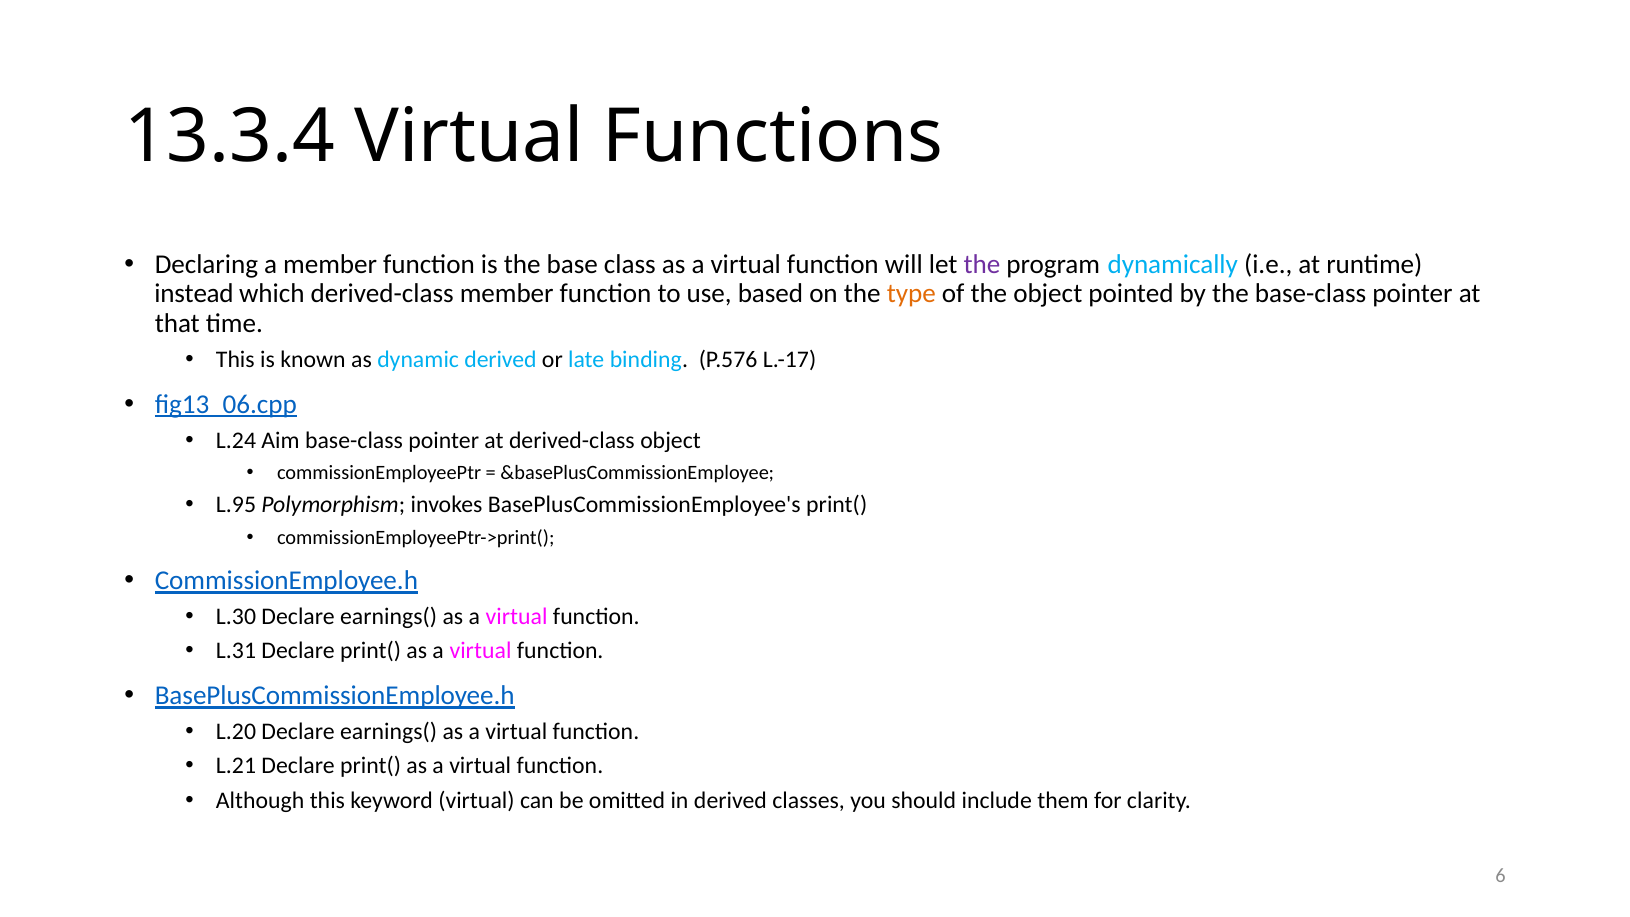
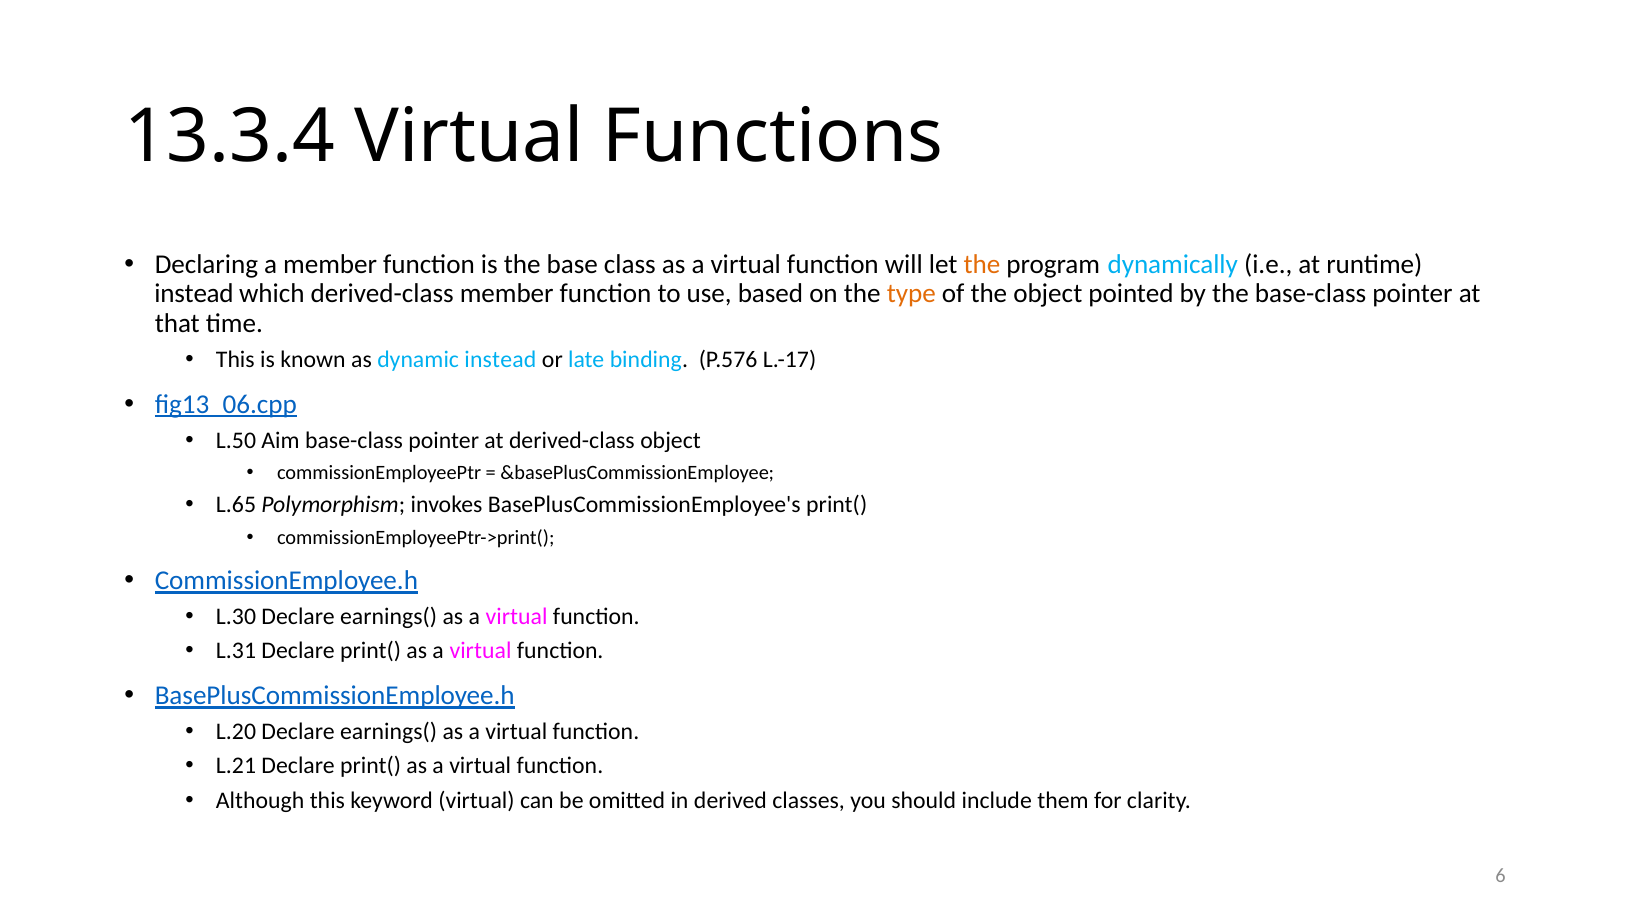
the colour: purple -> orange (982, 265)
dynamic derived: derived -> instead (500, 359)
L.24: L.24 -> L.50 (236, 440)
L.95: L.95 -> L.65 (236, 505)
